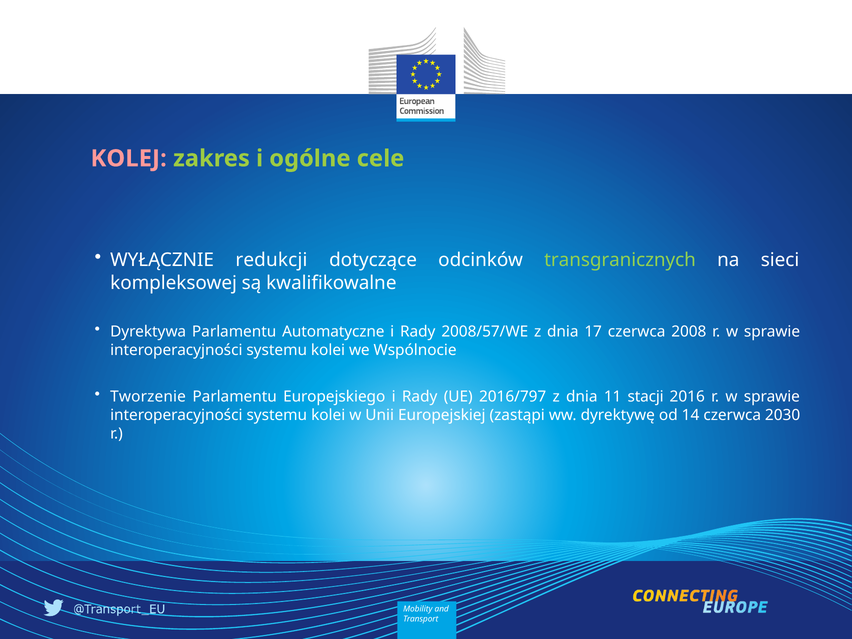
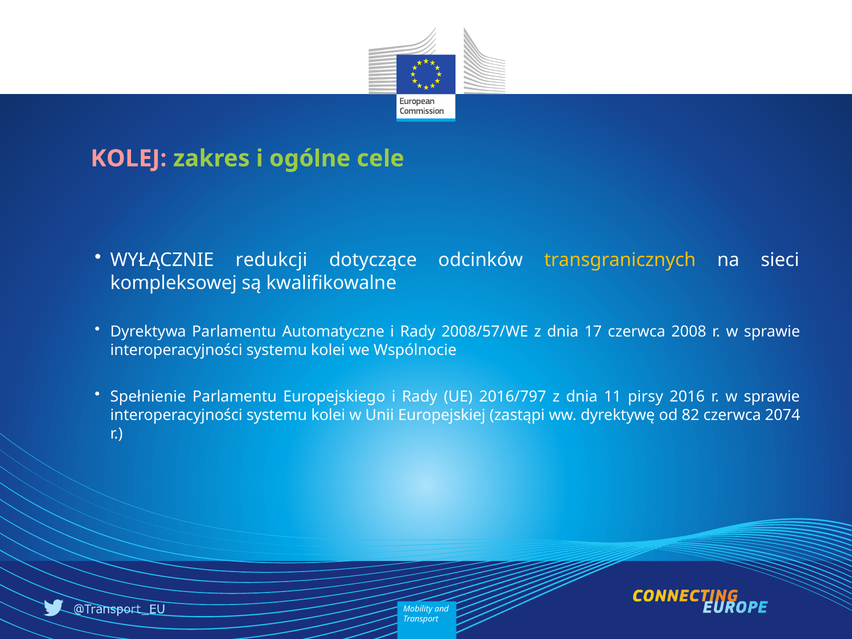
transgranicznych colour: light green -> yellow (620, 260)
Tworzenie: Tworzenie -> Spełnienie (148, 397)
stacji: stacji -> pirsy (646, 397)
14: 14 -> 82 (691, 415)
2030: 2030 -> 2074 (783, 415)
